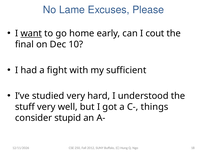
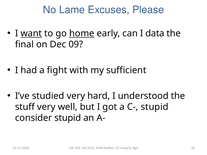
home underline: none -> present (82, 33)
cout: cout -> data (155, 33)
10: 10 -> 09 (76, 45)
C- things: things -> stupid (155, 107)
